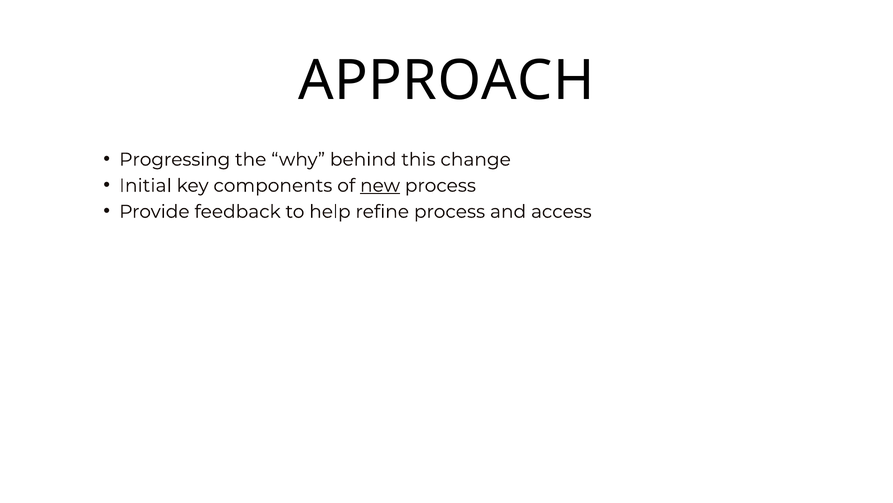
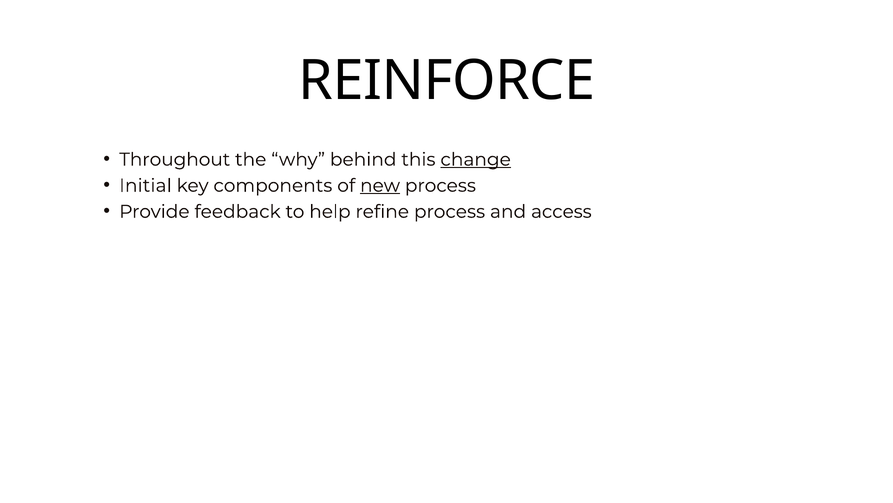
APPROACH: APPROACH -> REINFORCE (447, 81)
Progressing: Progressing -> Throughout (175, 159)
change underline: none -> present (476, 159)
